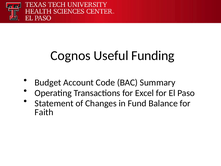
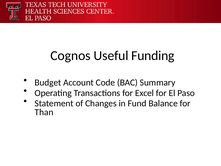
Faith: Faith -> Than (44, 112)
